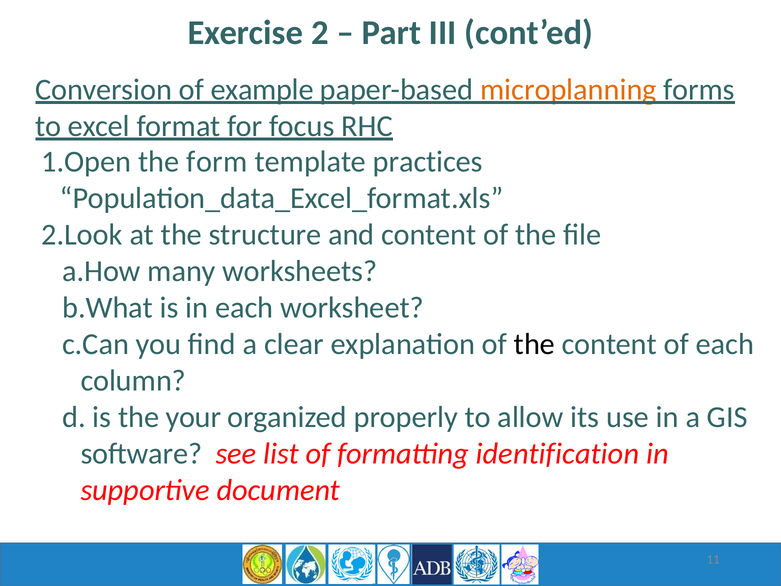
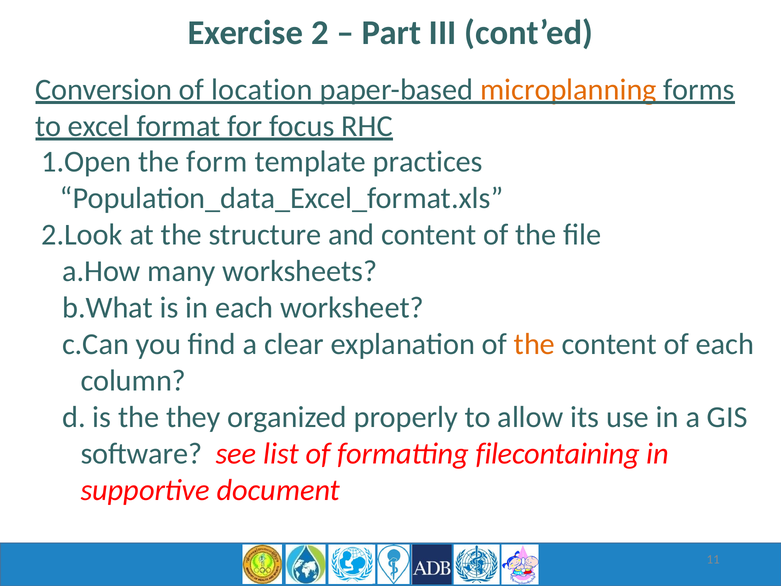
example: example -> location (262, 89)
the colour: black -> orange (534, 344)
your: your -> they (193, 417)
identification: identification -> filecontaining (558, 454)
